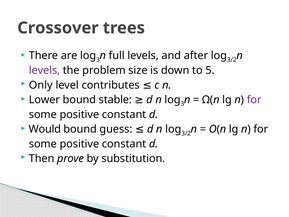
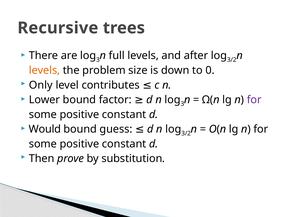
Crossover: Crossover -> Recursive (58, 28)
levels colour: purple -> orange (44, 70)
5: 5 -> 0 (210, 70)
stable: stable -> factor (115, 100)
